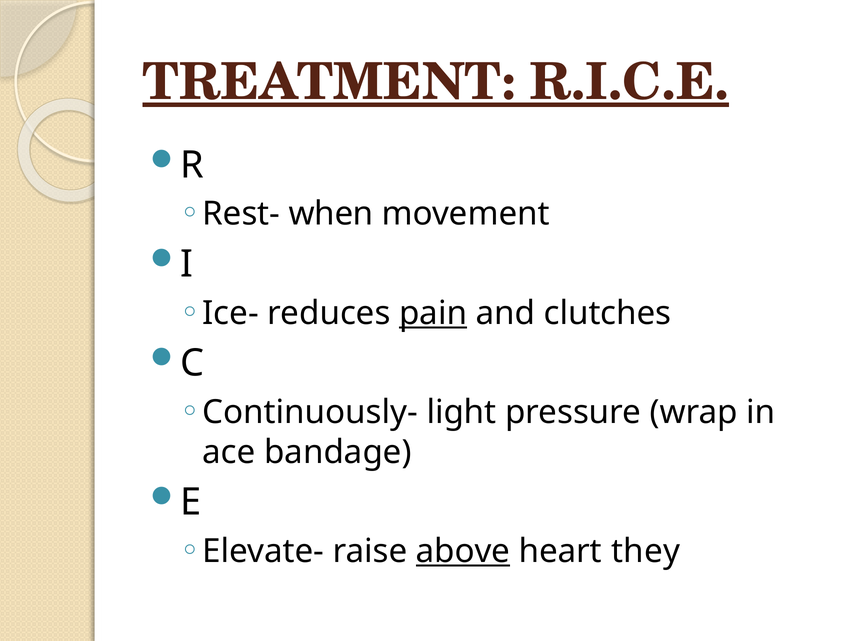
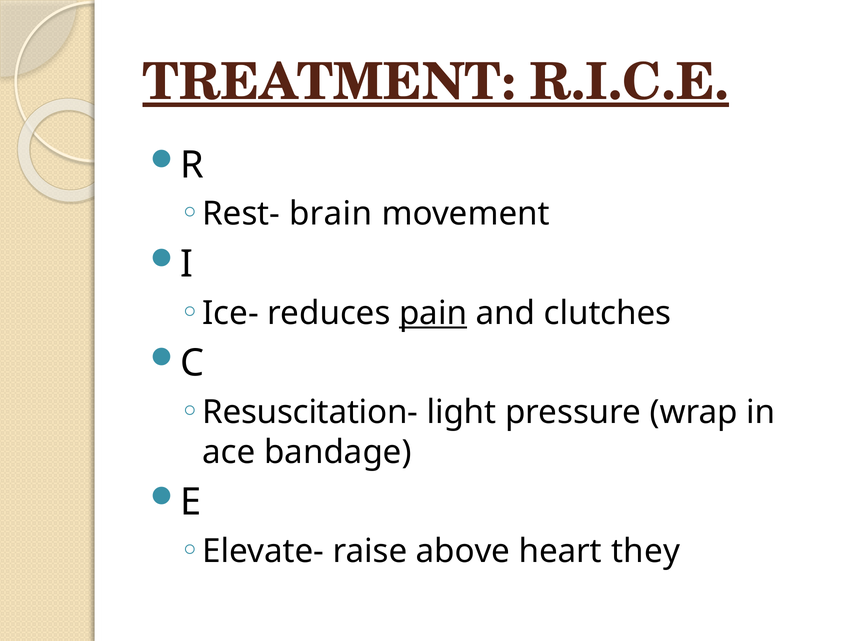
when: when -> brain (331, 214)
Continuously-: Continuously- -> Resuscitation- (310, 412)
above underline: present -> none (463, 551)
